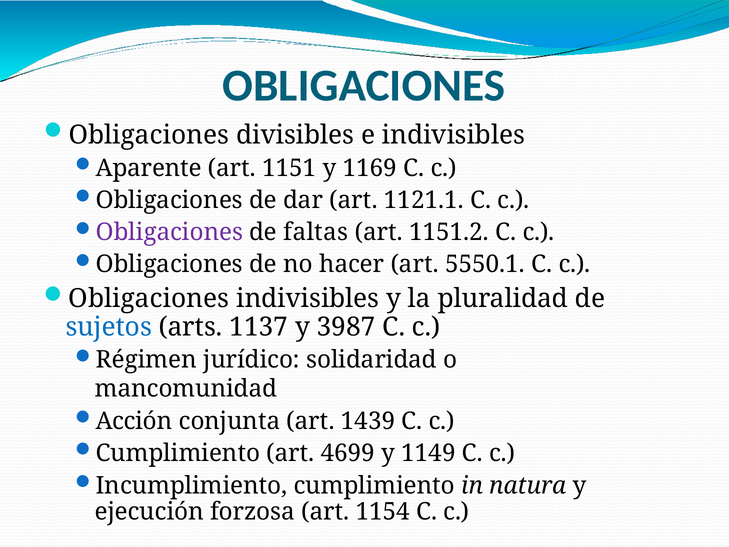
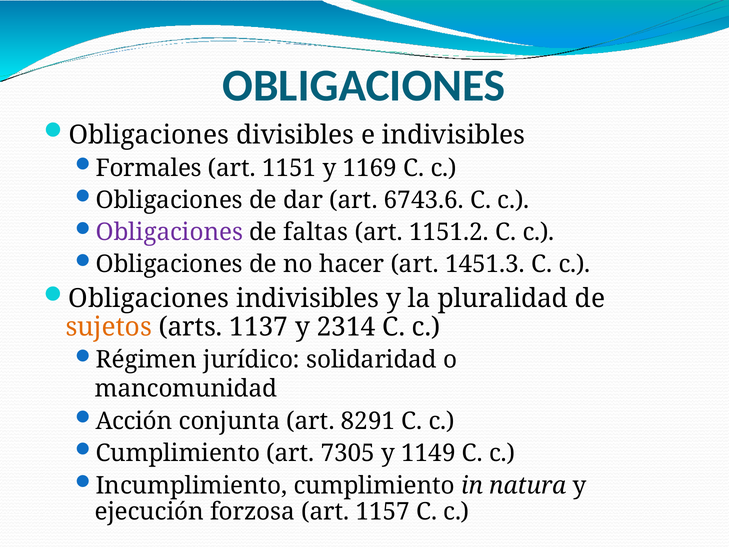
Aparente: Aparente -> Formales (149, 168)
1121.1: 1121.1 -> 6743.6 (424, 200)
5550.1: 5550.1 -> 1451.3 (485, 264)
sujetos colour: blue -> orange (109, 327)
3987: 3987 -> 2314 (346, 327)
1439: 1439 -> 8291 (368, 421)
4699: 4699 -> 7305 (348, 453)
1154: 1154 -> 1157 (383, 512)
